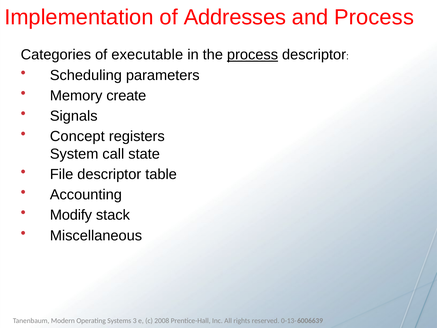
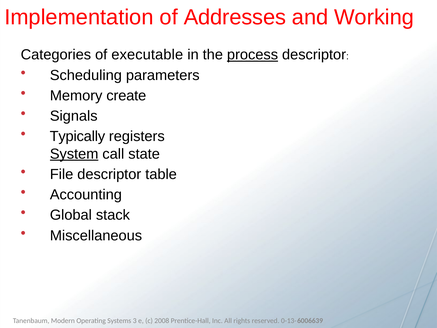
and Process: Process -> Working (374, 17)
Concept: Concept -> Typically (77, 136)
System underline: none -> present (74, 154)
Modify: Modify -> Global (71, 215)
